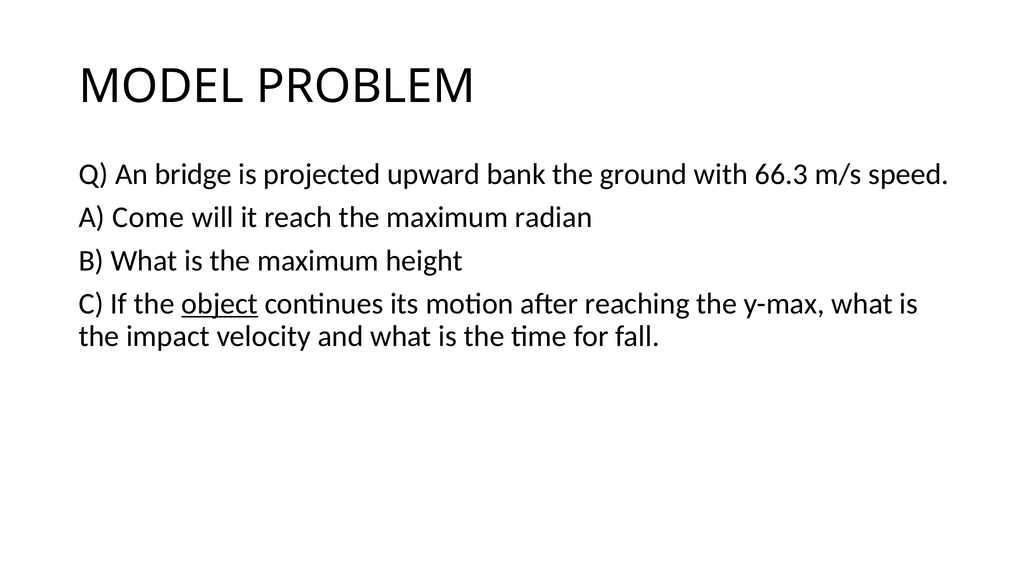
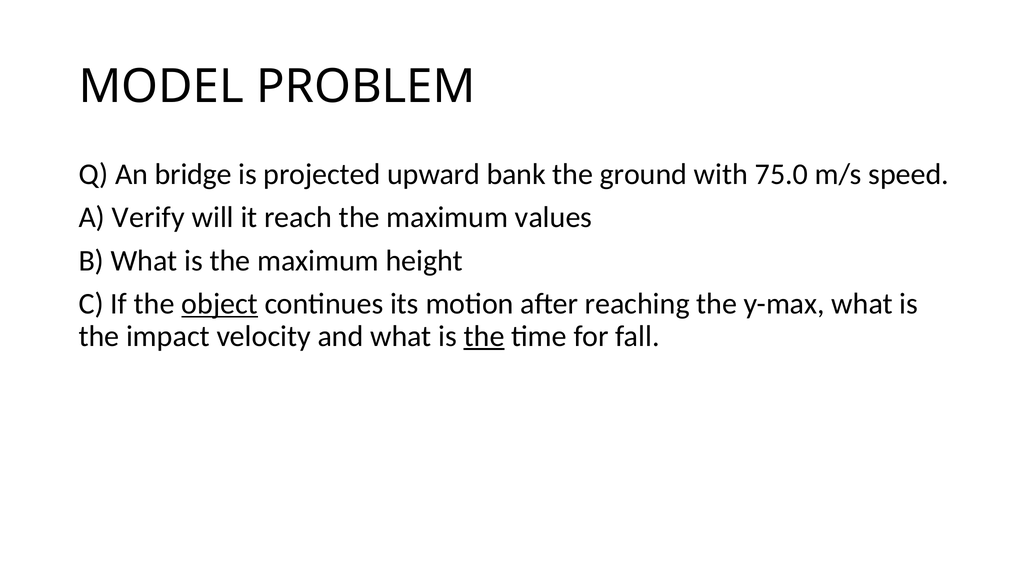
66.3: 66.3 -> 75.0 (781, 174)
Come: Come -> Verify (148, 217)
radian: radian -> values (554, 217)
the underline: none -> present (484, 336)
